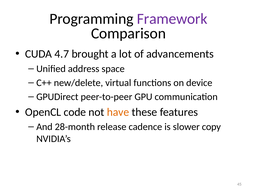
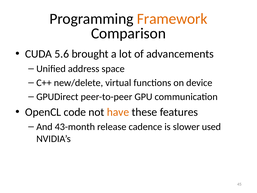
Framework colour: purple -> orange (172, 19)
4.7: 4.7 -> 5.6 (62, 54)
28-month: 28-month -> 43-month (75, 127)
copy: copy -> used (211, 127)
